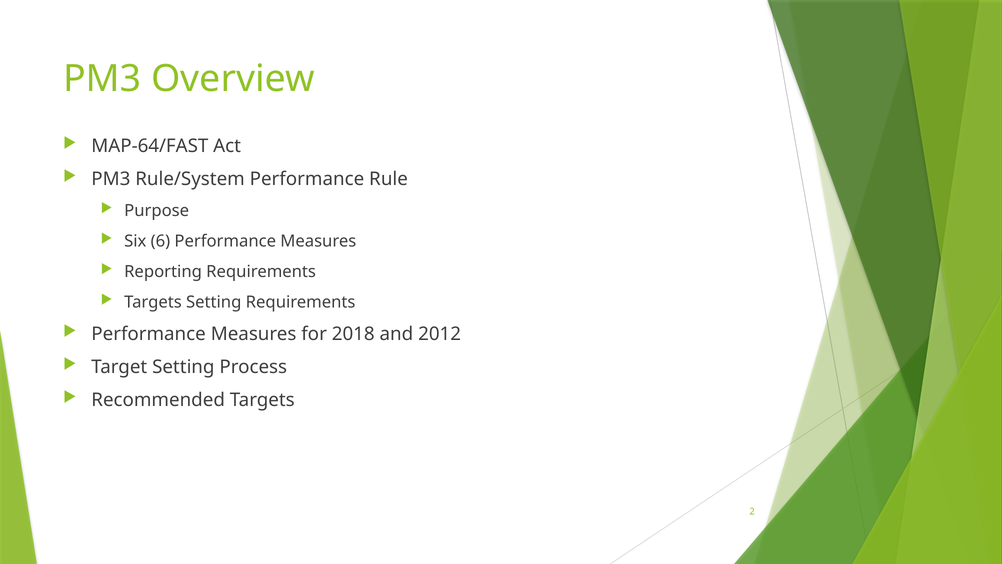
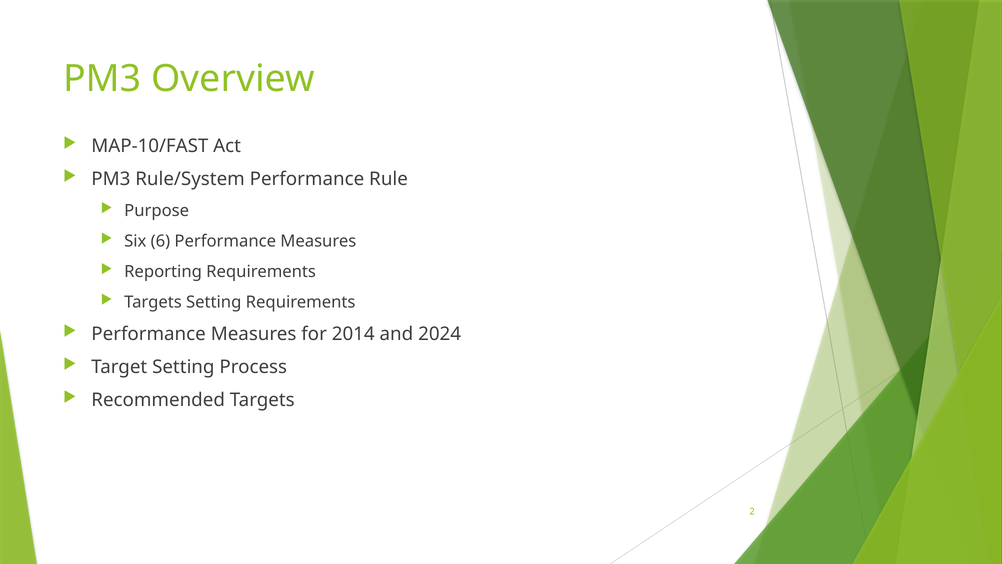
MAP-64/FAST: MAP-64/FAST -> MAP-10/FAST (150, 146)
2018: 2018 -> 2014 (353, 334)
2012: 2012 -> 2024 (440, 334)
